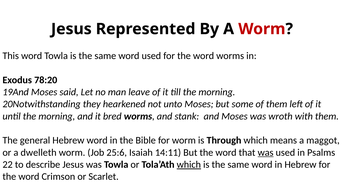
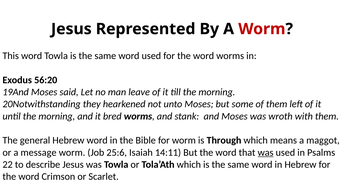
78:20: 78:20 -> 56:20 (46, 80)
dwelleth: dwelleth -> message (39, 152)
which underline: present -> none (189, 164)
